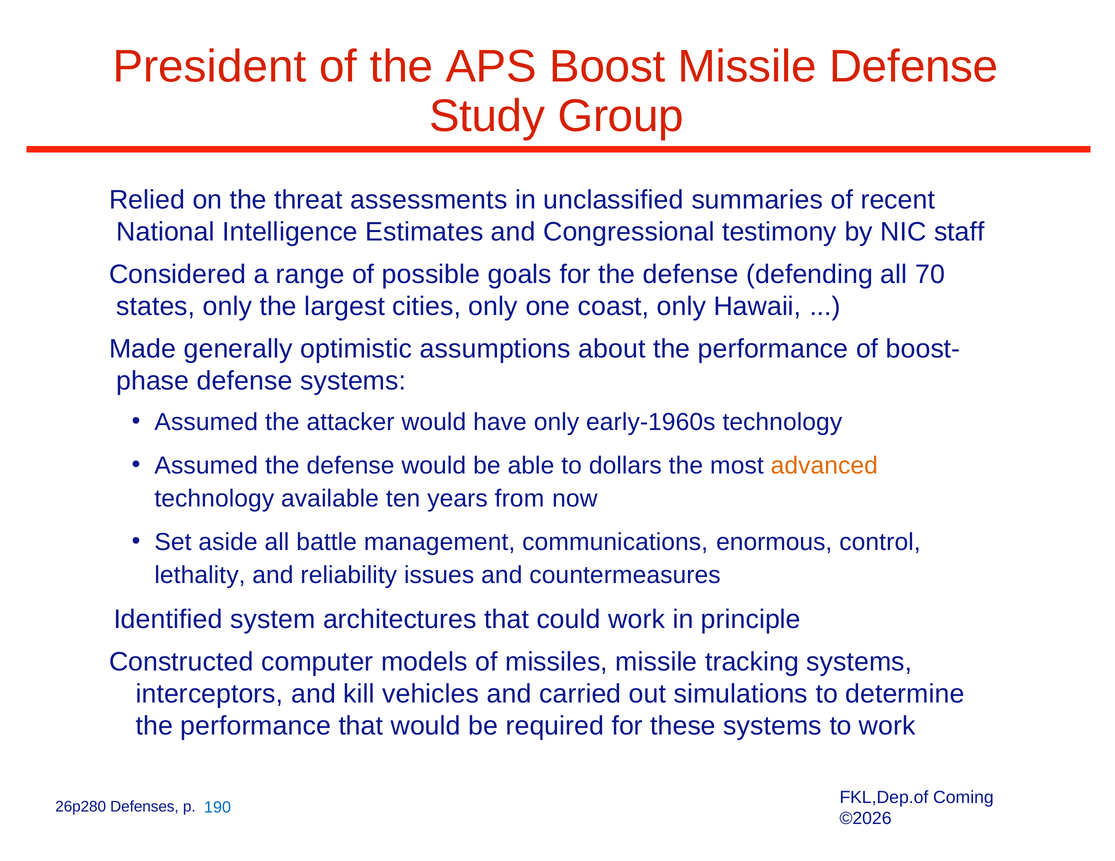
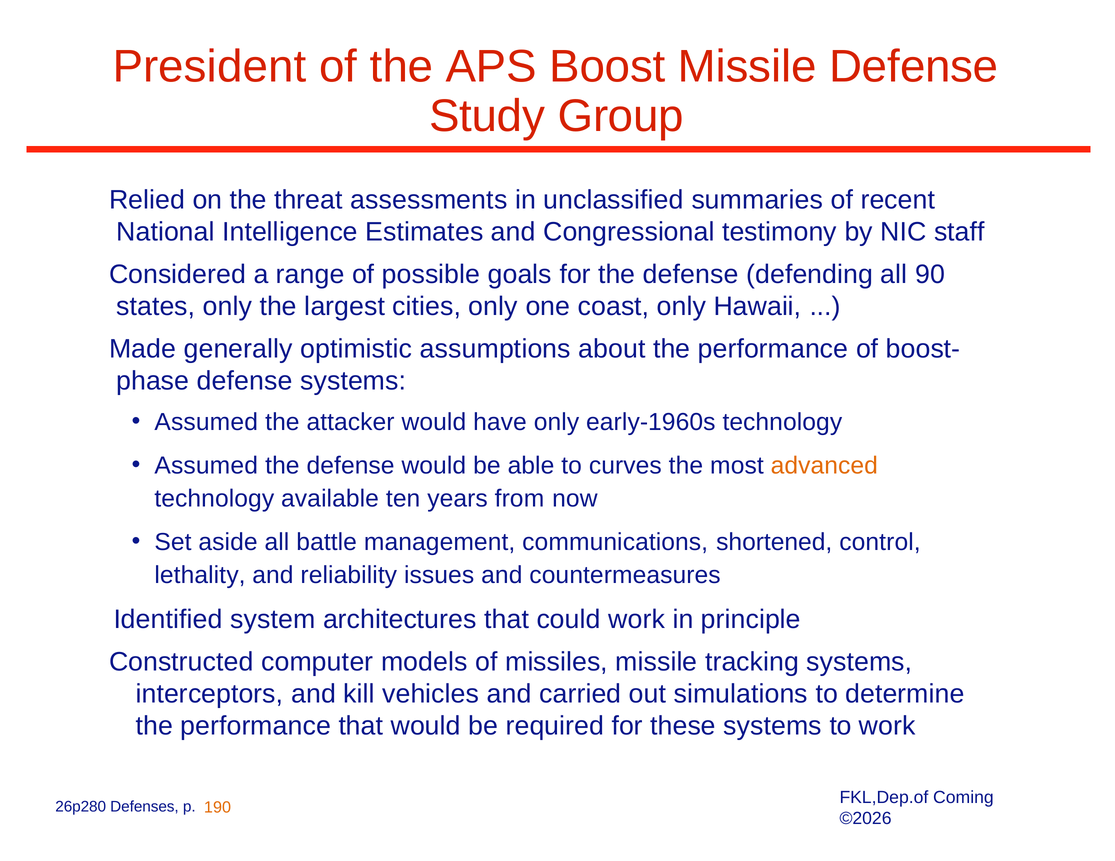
70: 70 -> 90 (930, 275)
dollars: dollars -> curves (625, 466)
enormous: enormous -> shortened (774, 542)
190 colour: blue -> orange (218, 808)
